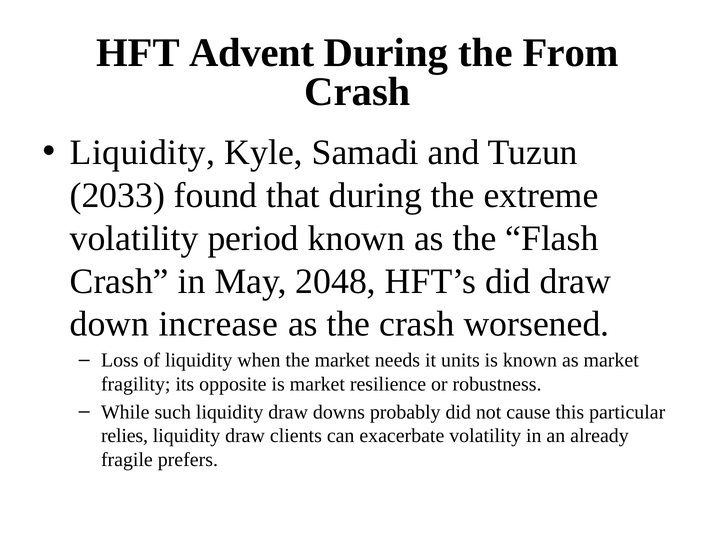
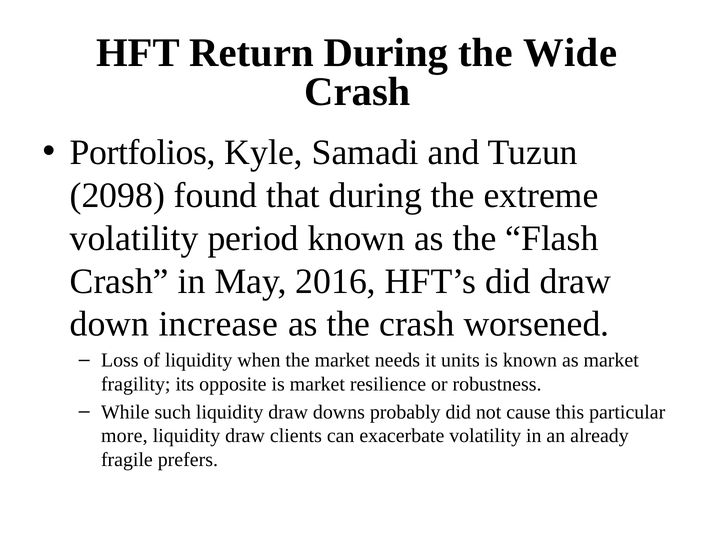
Advent: Advent -> Return (252, 53)
From: From -> Wide (570, 53)
Liquidity: Liquidity -> Portfolios (143, 153)
2033: 2033 -> 2098 (117, 196)
2048: 2048 -> 2016 (336, 281)
relies: relies -> more (124, 436)
